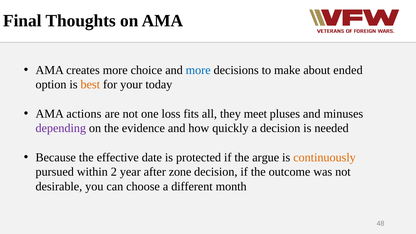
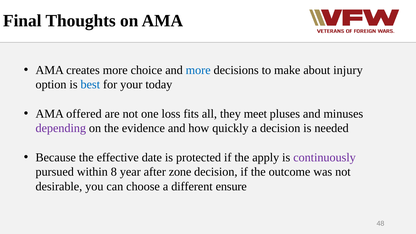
ended: ended -> injury (348, 70)
best colour: orange -> blue (90, 85)
actions: actions -> offered (84, 114)
argue: argue -> apply (266, 157)
continuously colour: orange -> purple (325, 157)
2: 2 -> 8 (114, 172)
month: month -> ensure (231, 187)
